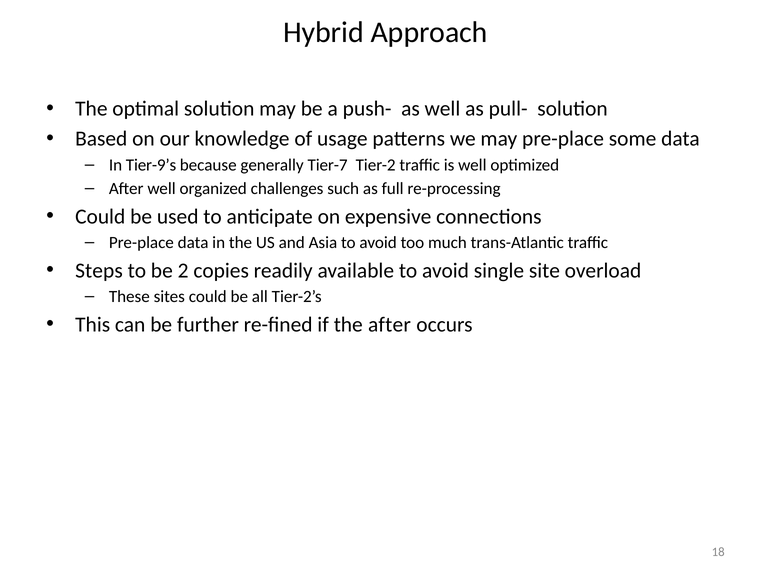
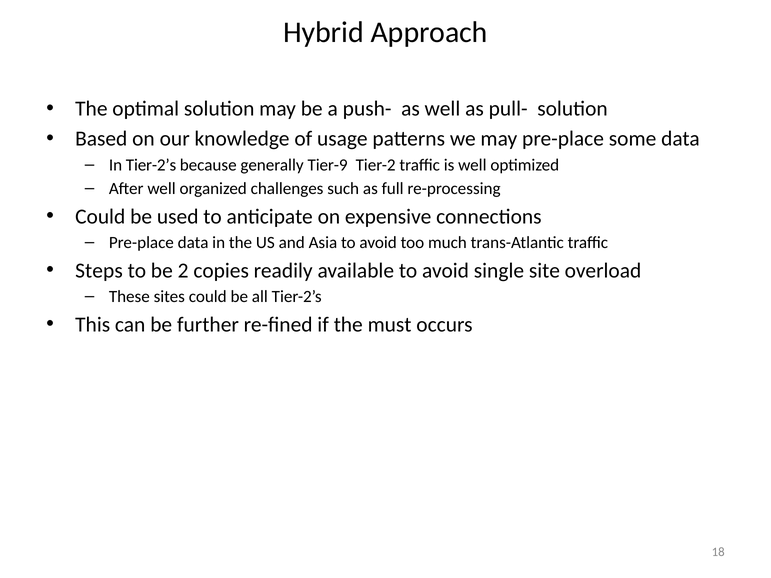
In Tier-9’s: Tier-9’s -> Tier-2’s (151, 165)
Tier-7: Tier-7 -> Tier-9 (328, 165)
the after: after -> must (390, 325)
